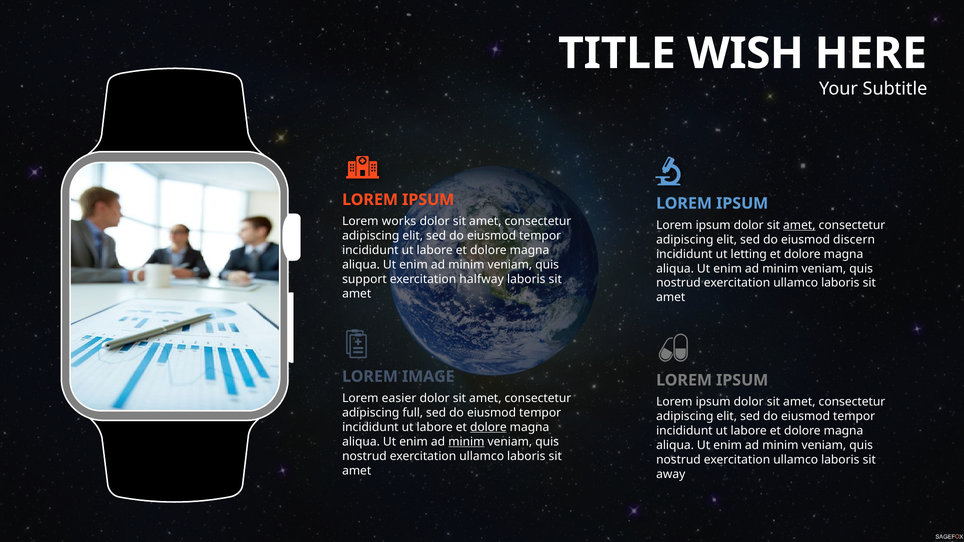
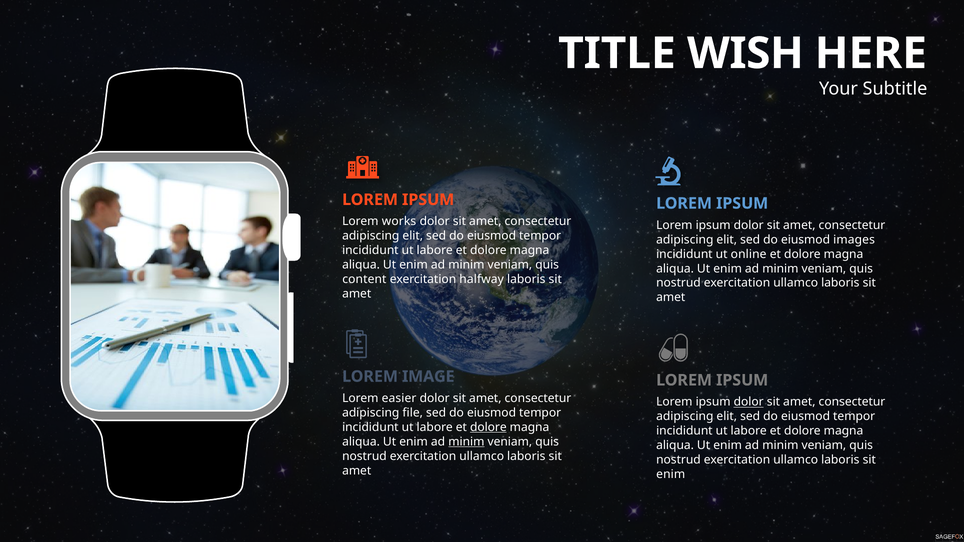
amet underline: present -> none (799, 225)
discern: discern -> images (854, 240)
letting: letting -> online (749, 254)
support: support -> content (364, 279)
dolor underline: none -> present (749, 402)
full: full -> file (413, 413)
away: away -> enim (671, 474)
